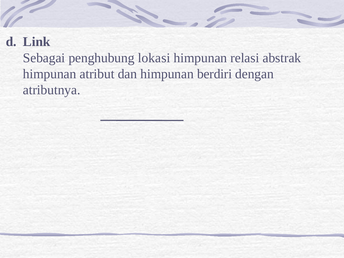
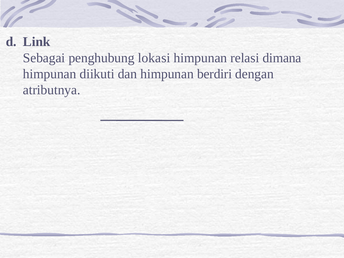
abstrak: abstrak -> dimana (282, 58)
atribut: atribut -> diikuti (97, 74)
